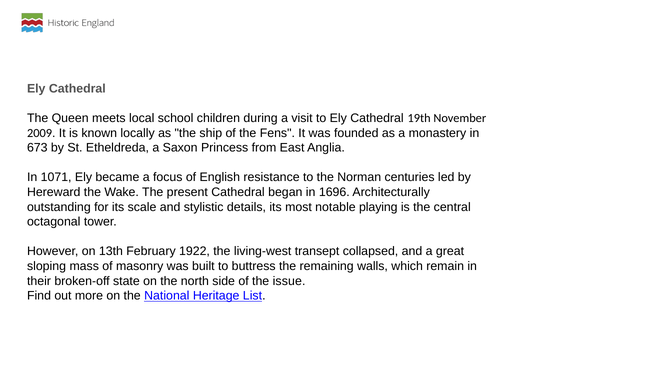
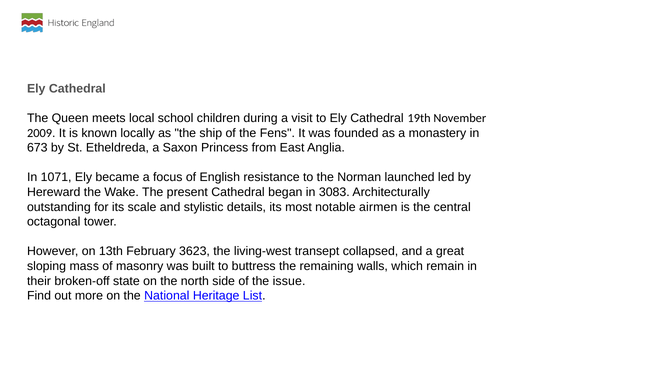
centuries: centuries -> launched (410, 177)
1696: 1696 -> 3083 (334, 192)
playing: playing -> airmen (378, 207)
1922: 1922 -> 3623 (194, 251)
